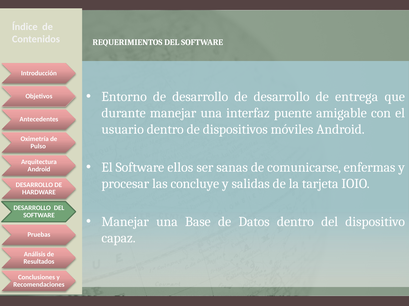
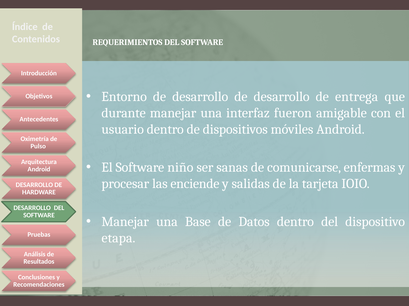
puente: puente -> fueron (293, 113)
ellos: ellos -> niño (180, 168)
concluye: concluye -> enciende (195, 184)
capaz: capaz -> etapa (118, 239)
